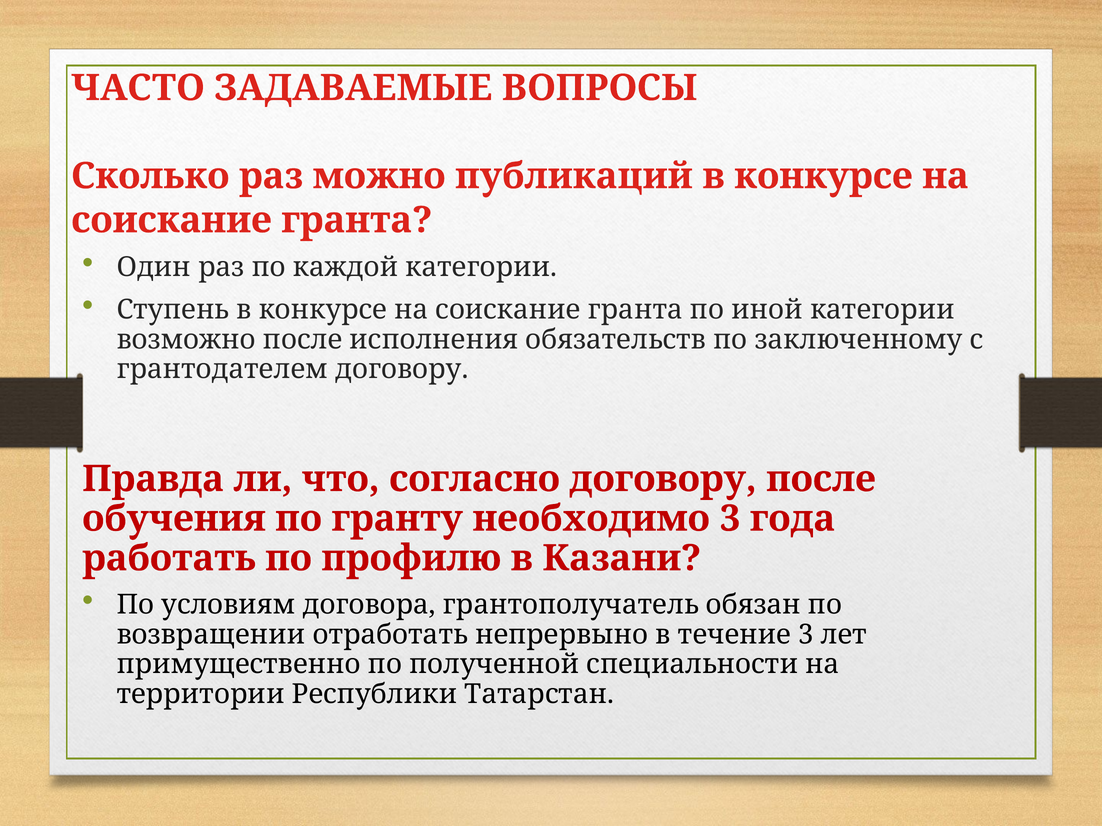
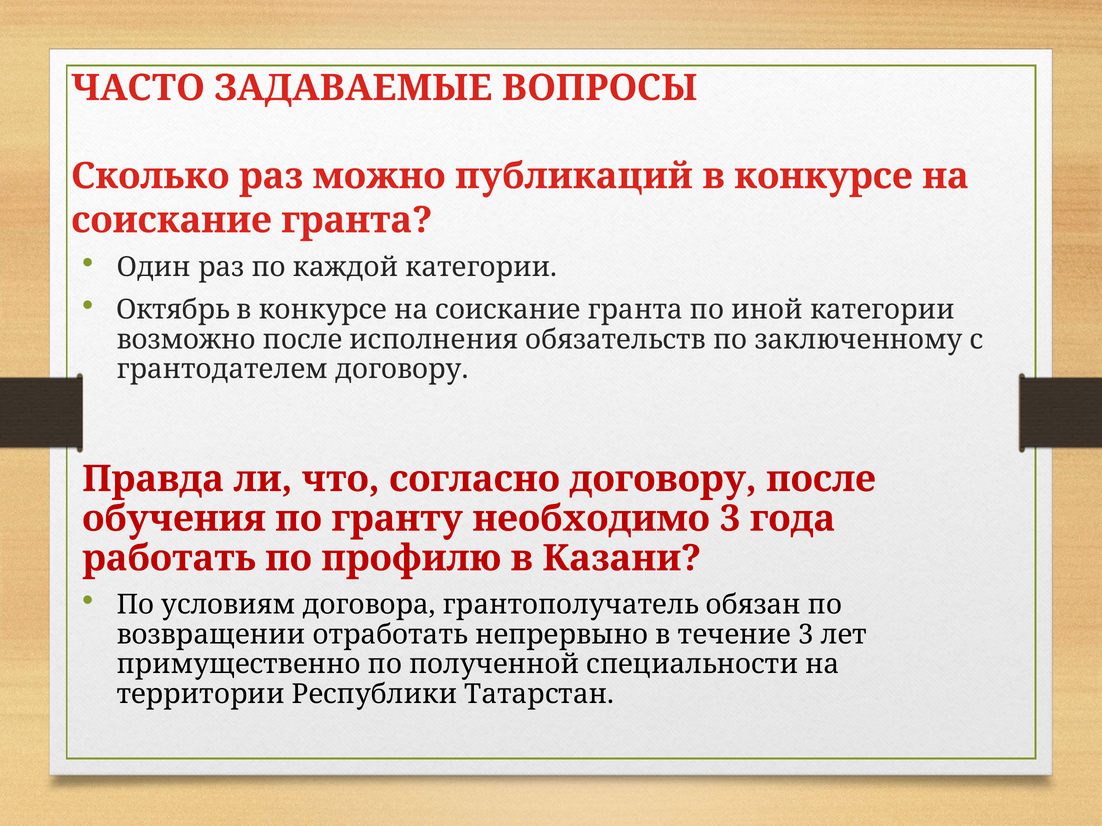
Ступень: Ступень -> Октябрь (173, 310)
